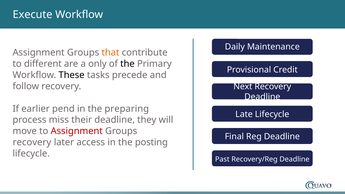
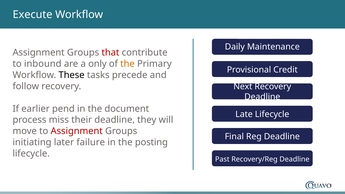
that colour: orange -> red (110, 53)
different: different -> inbound (43, 64)
the colour: black -> orange (127, 64)
preparing: preparing -> document (127, 109)
recovery: recovery -> initiating (32, 142)
access: access -> failure (91, 142)
